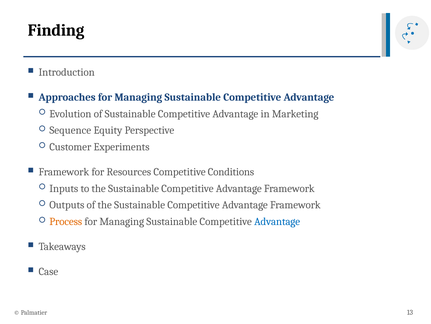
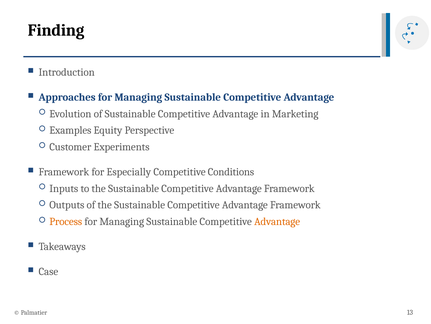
Sequence: Sequence -> Examples (70, 130)
Resources: Resources -> Especially (129, 172)
Advantage colour: blue -> orange (277, 221)
